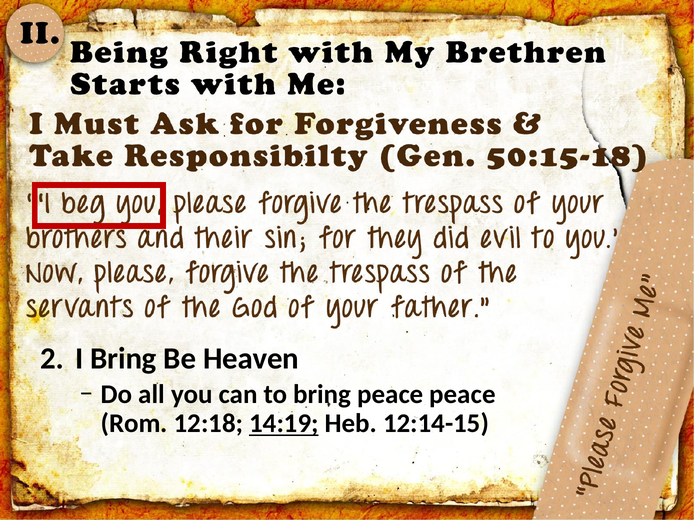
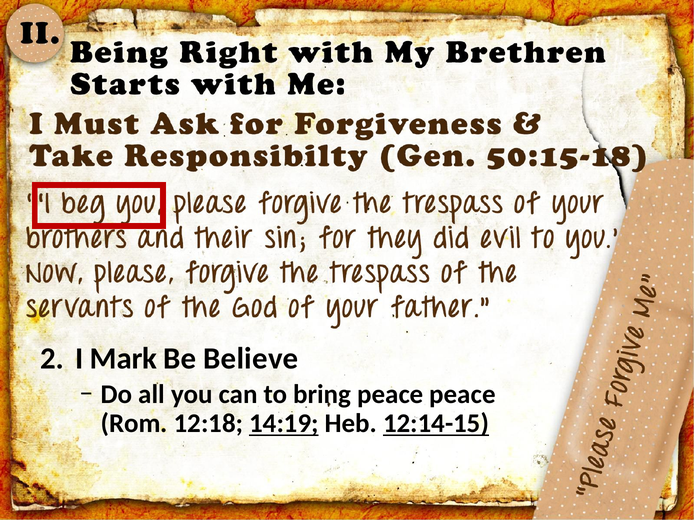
I Bring: Bring -> Mark (123, 359)
Heaven: Heaven -> Believe (251, 359)
12:14-15 underline: none -> present (436, 424)
